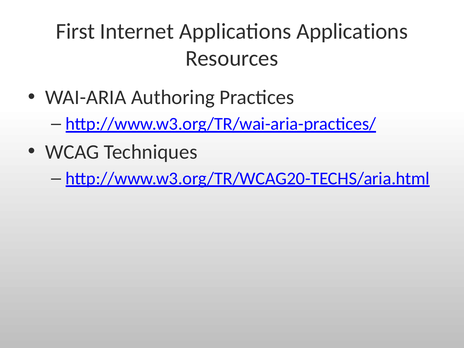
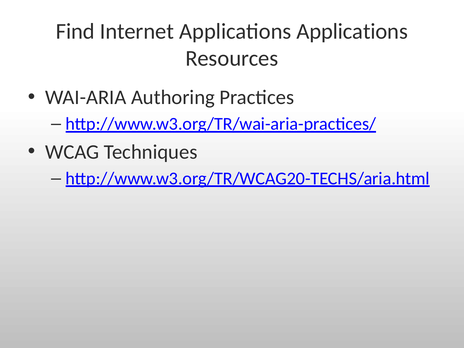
First: First -> Find (75, 31)
